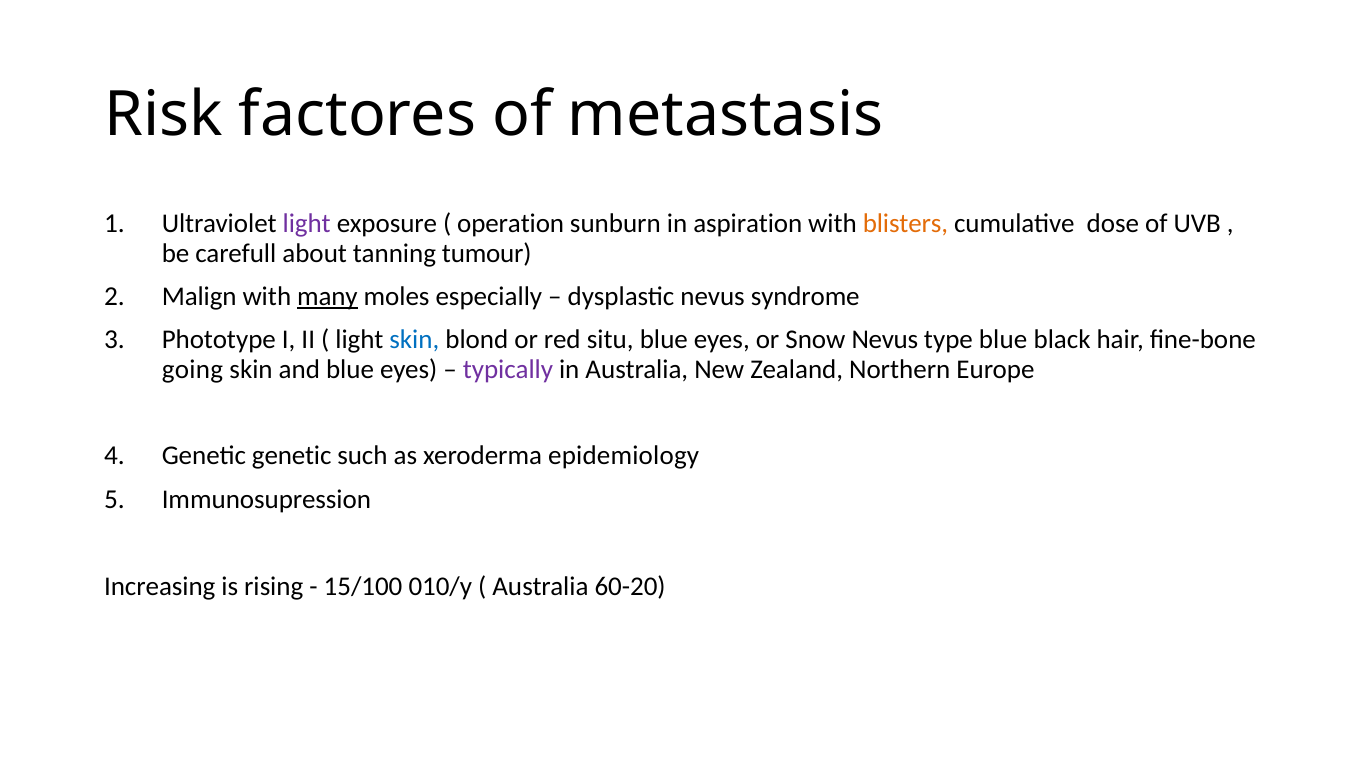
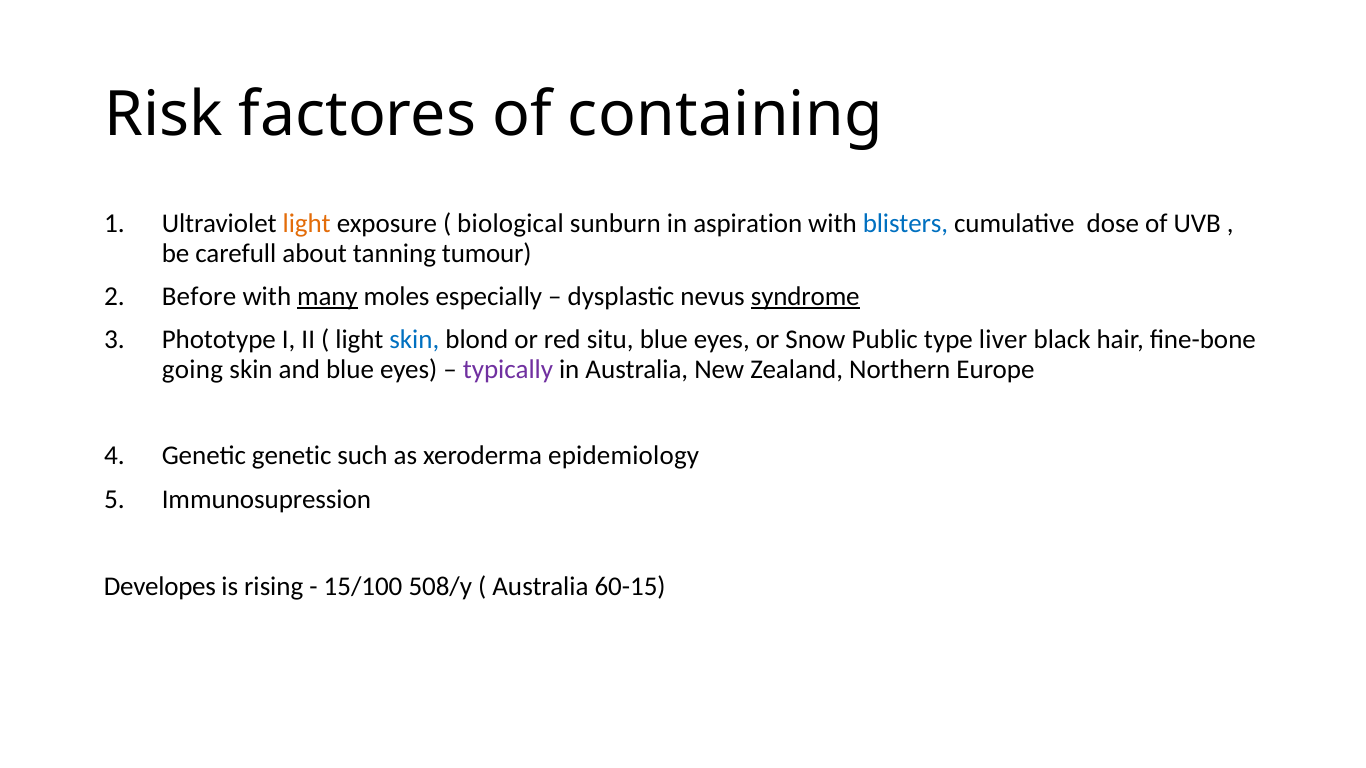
metastasis: metastasis -> containing (725, 115)
light colour: purple -> orange (307, 224)
operation: operation -> biological (510, 224)
blisters colour: orange -> blue (906, 224)
Malign: Malign -> Before (199, 297)
syndrome underline: none -> present (805, 297)
Snow Nevus: Nevus -> Public (885, 340)
type blue: blue -> liver (1003, 340)
Increasing: Increasing -> Developes (160, 586)
010/y: 010/y -> 508/y (440, 586)
60-20: 60-20 -> 60-15 (630, 586)
